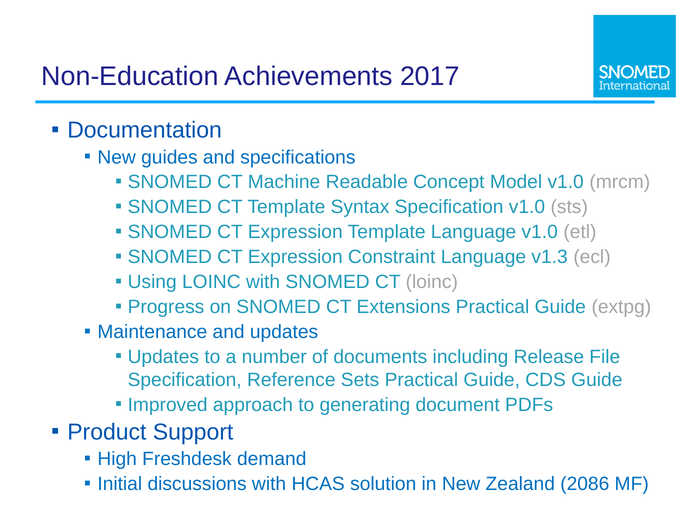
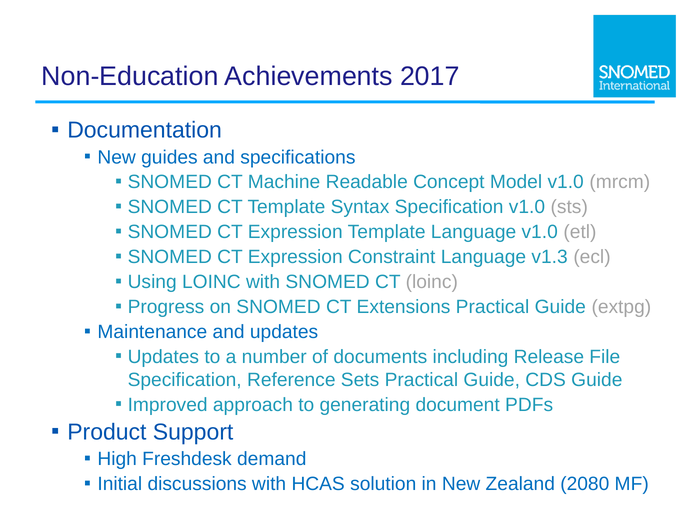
2086: 2086 -> 2080 (585, 484)
